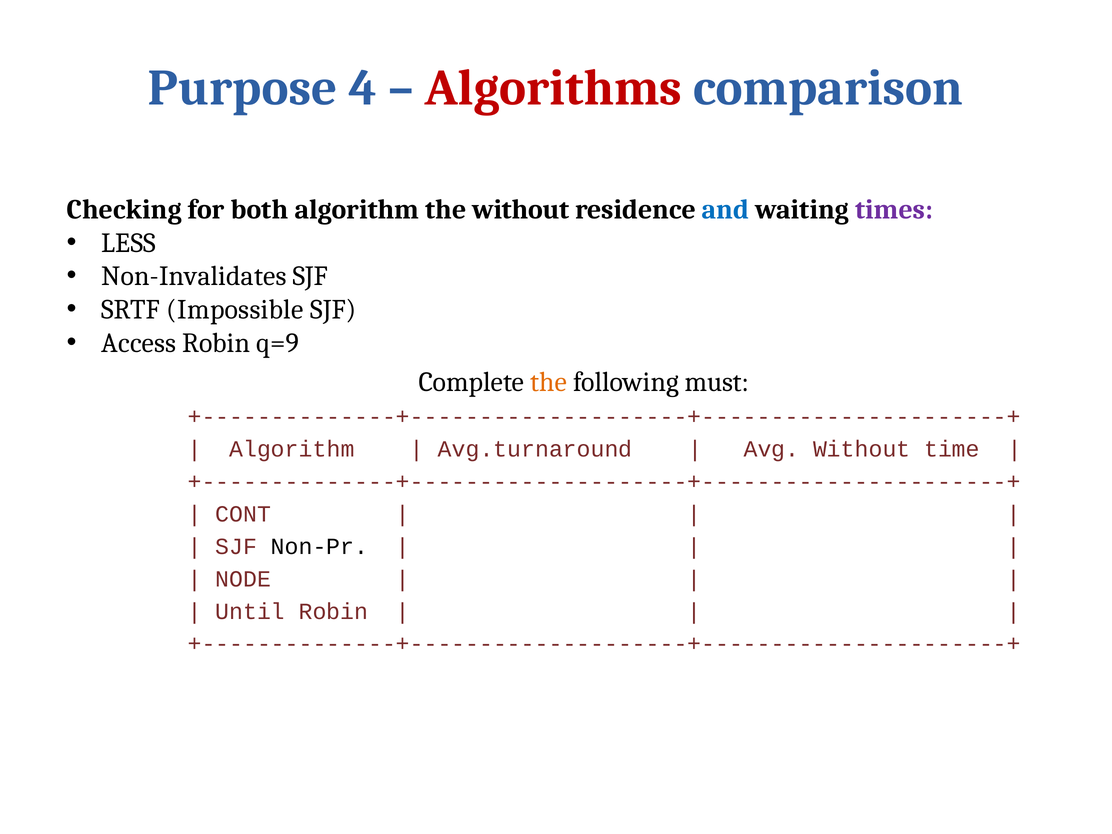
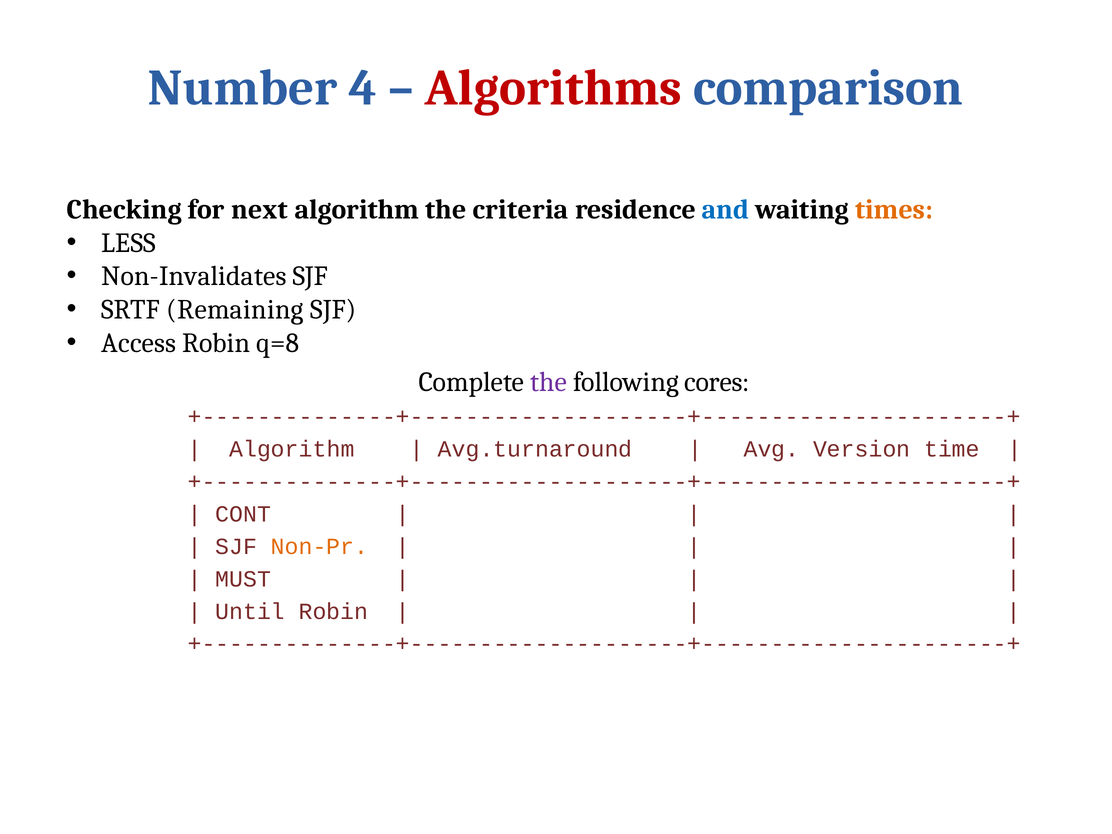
Purpose: Purpose -> Number (243, 88)
both: both -> next (259, 210)
the without: without -> criteria (521, 210)
times colour: purple -> orange (894, 210)
Impossible: Impossible -> Remaining (235, 310)
q=9: q=9 -> q=8 (278, 343)
the colour: orange -> purple (549, 382)
must: must -> cores (717, 382)
Avg Without: Without -> Version (862, 449)
Non-Pr colour: black -> orange (320, 547)
NODE: NODE -> MUST (243, 579)
